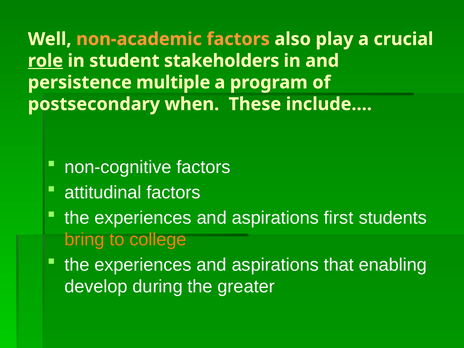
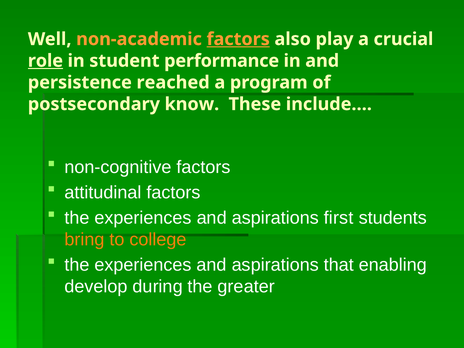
factors underline: none -> present (238, 39)
stakeholders: stakeholders -> performance (222, 61)
multiple: multiple -> reached (173, 82)
when: when -> know (192, 104)
